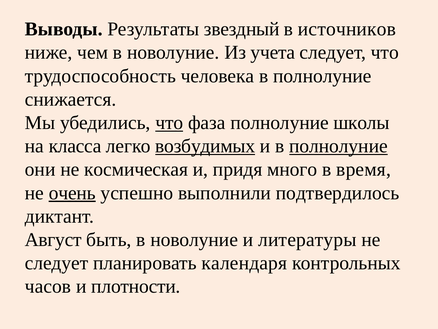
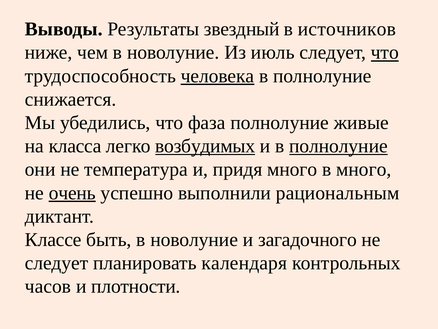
учета: учета -> июль (273, 52)
что underline: none -> present (385, 52)
человека underline: none -> present (218, 76)
что underline: present -> none (169, 123)
школы: школы -> живые (361, 123)
космическая: космическая -> температура (136, 169)
в время: время -> много (364, 169)
подтвердилось: подтвердилось -> рациональным (338, 193)
Август: Август -> Классе (53, 239)
литературы: литературы -> загадочного (307, 239)
